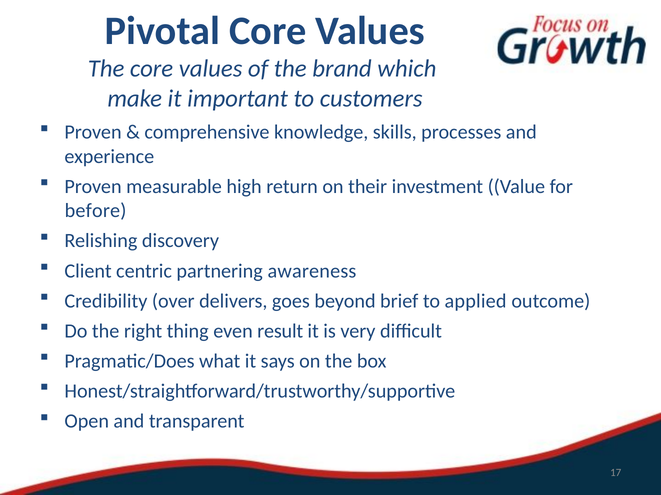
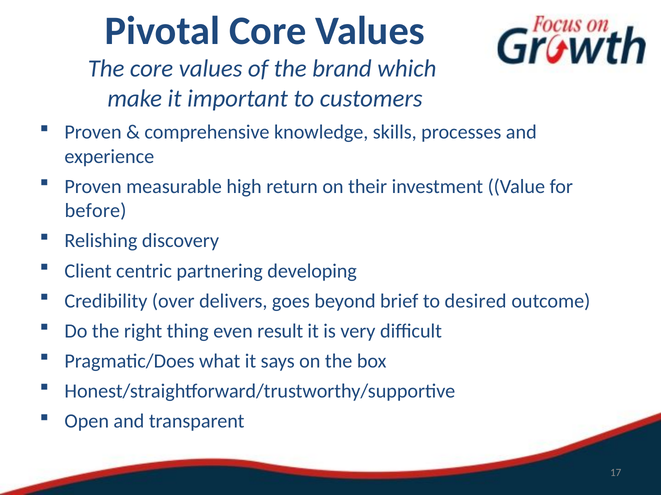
awareness: awareness -> developing (312, 271)
applied: applied -> desired (476, 301)
